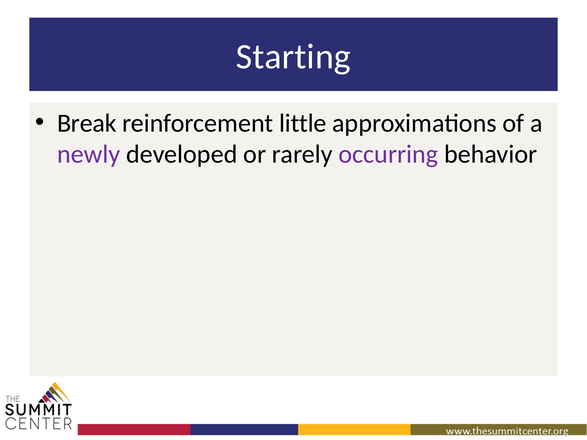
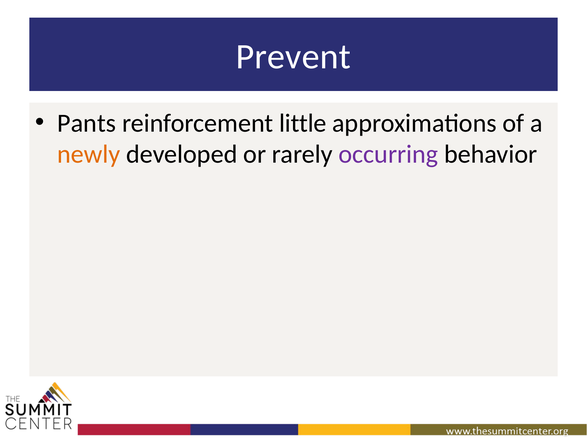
Starting: Starting -> Prevent (293, 57)
Break: Break -> Pants (87, 123)
newly colour: purple -> orange (89, 154)
